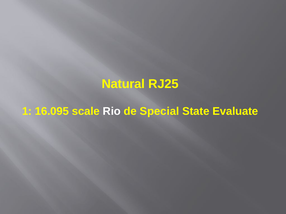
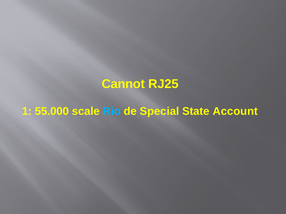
Natural: Natural -> Cannot (123, 84)
16.095: 16.095 -> 55.000 (52, 112)
Rio colour: white -> light blue (112, 112)
Evaluate: Evaluate -> Account (235, 112)
